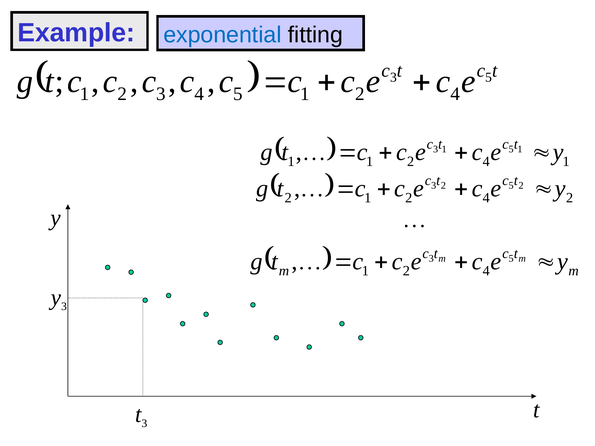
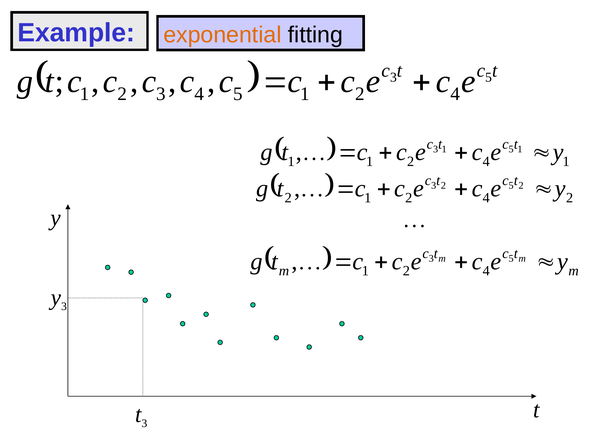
exponential colour: blue -> orange (222, 35)
